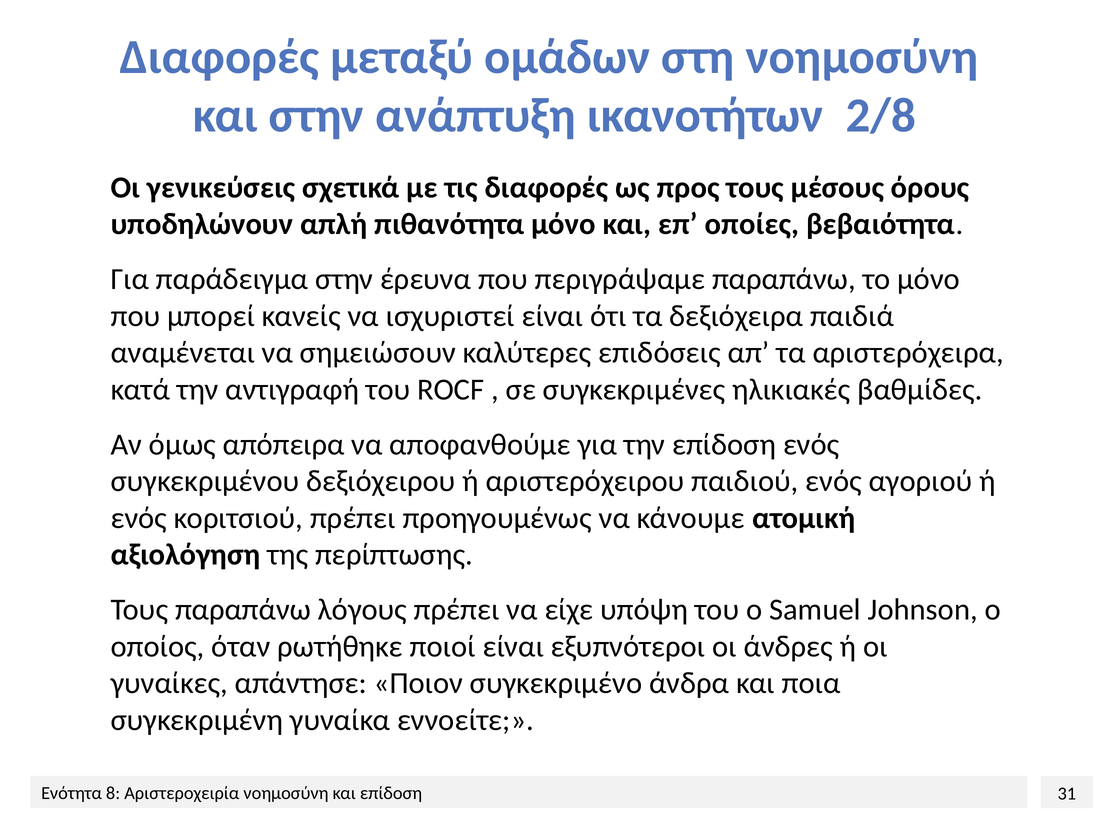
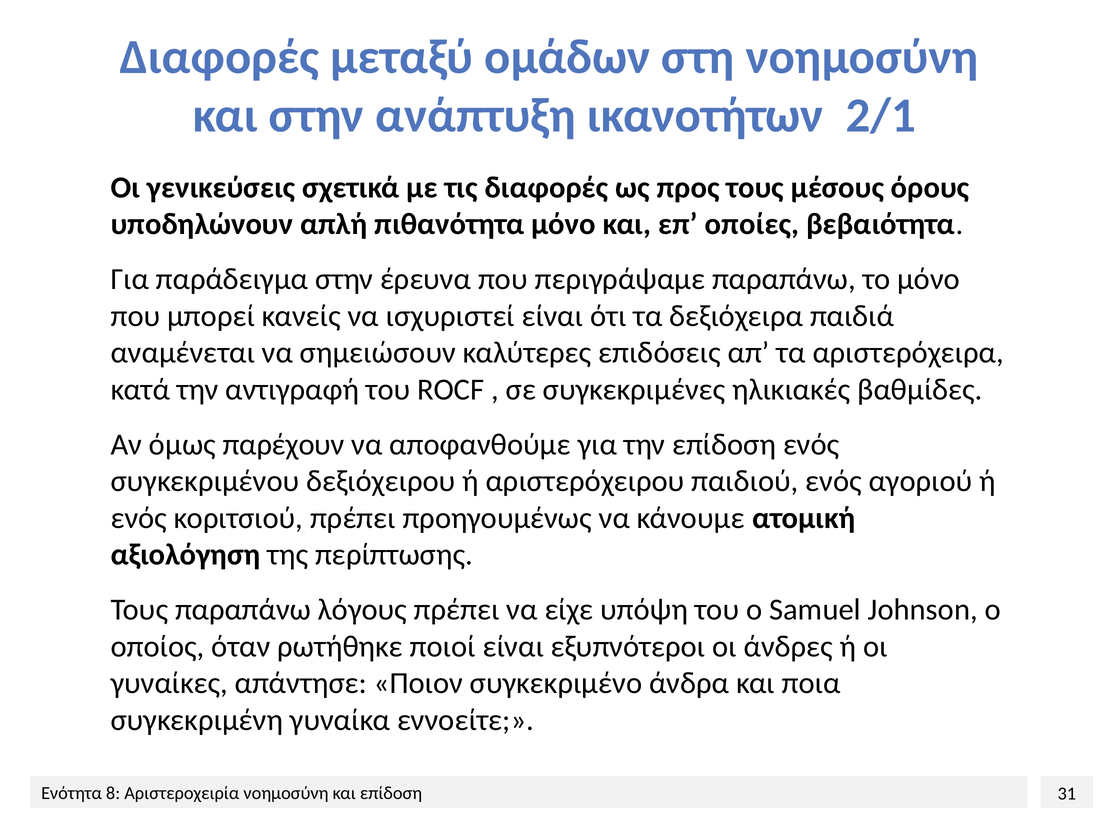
2/8: 2/8 -> 2/1 (881, 116)
απόπειρα: απόπειρα -> παρέχουν (284, 444)
